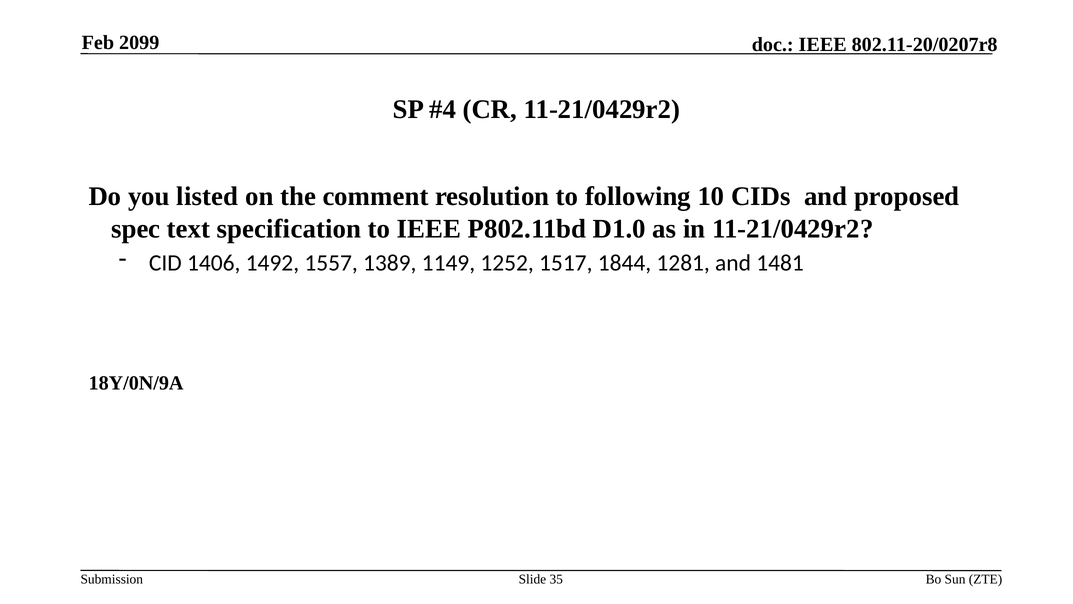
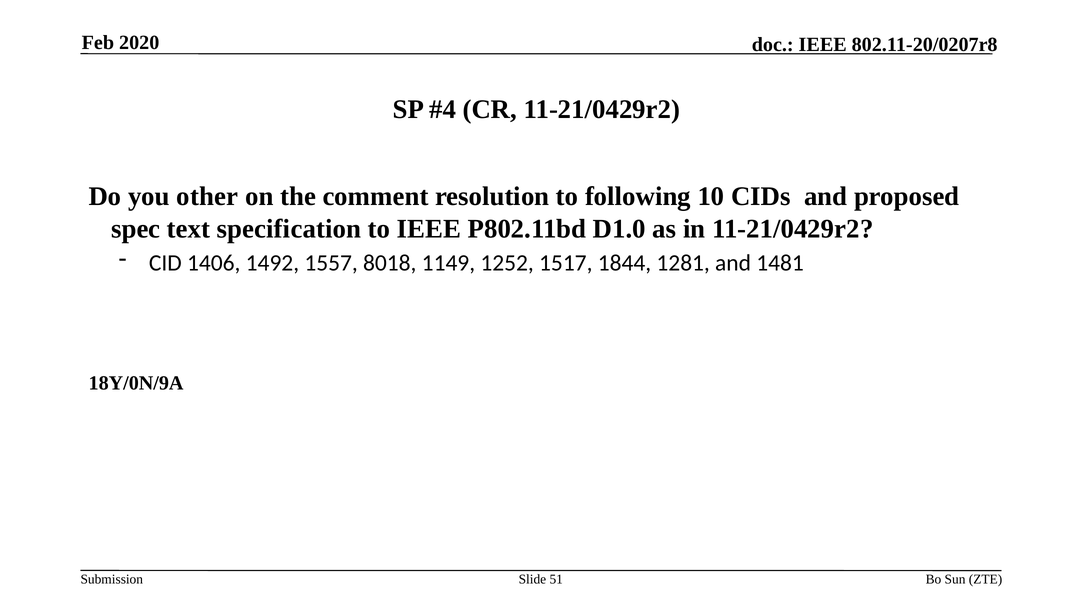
2099: 2099 -> 2020 (139, 43)
listed: listed -> other (207, 196)
1389: 1389 -> 8018 (390, 263)
35: 35 -> 51 (556, 579)
